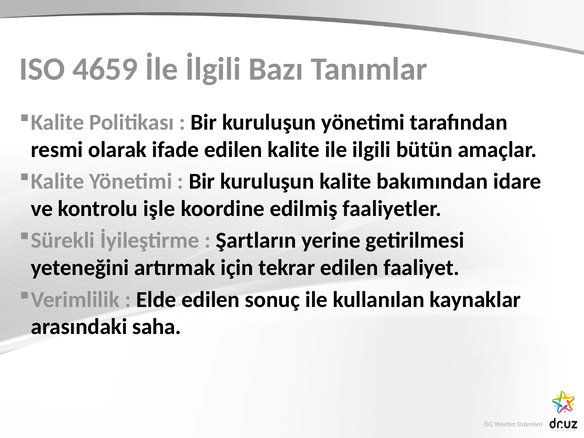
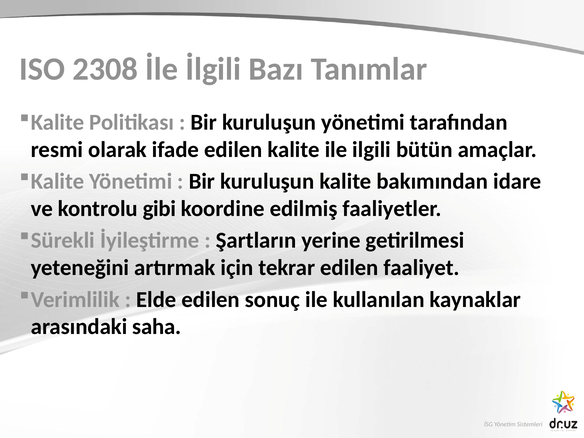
4659: 4659 -> 2308 (105, 69)
işle: işle -> gibi (159, 209)
